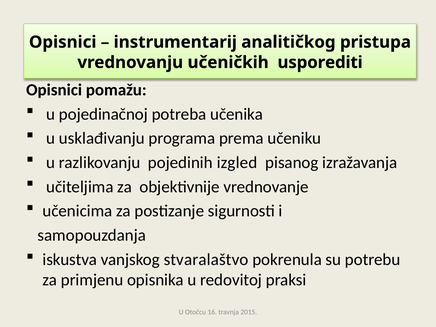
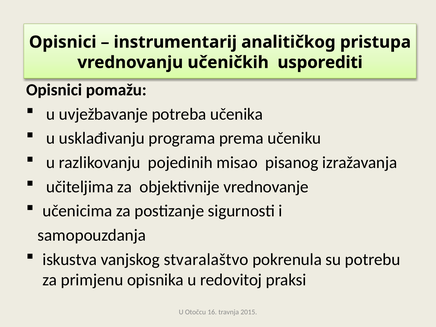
pojedinačnoj: pojedinačnoj -> uvježbavanje (104, 114)
izgled: izgled -> misao (237, 163)
